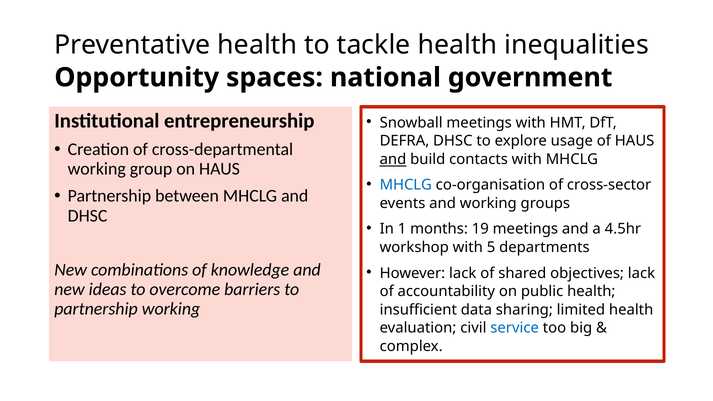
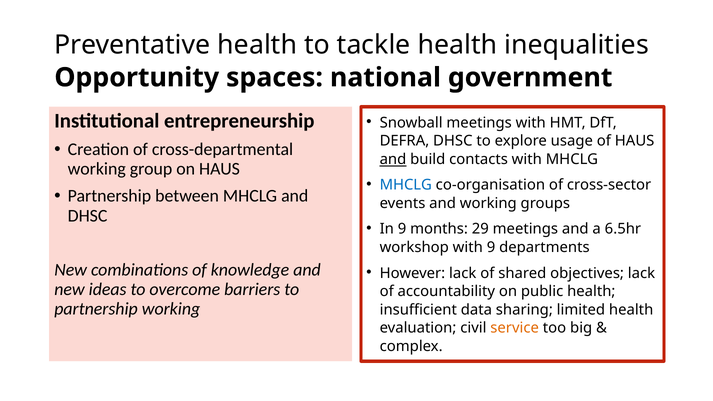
In 1: 1 -> 9 (402, 229)
19: 19 -> 29 (480, 229)
4.5hr: 4.5hr -> 6.5hr (623, 229)
with 5: 5 -> 9 (491, 247)
service colour: blue -> orange (515, 328)
